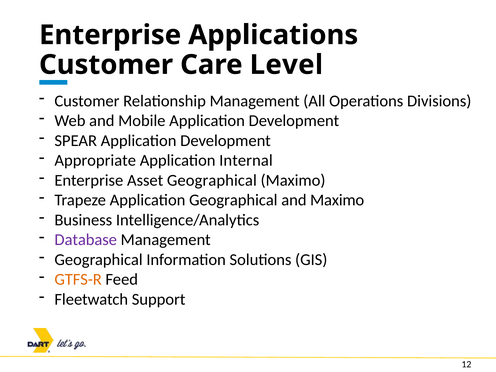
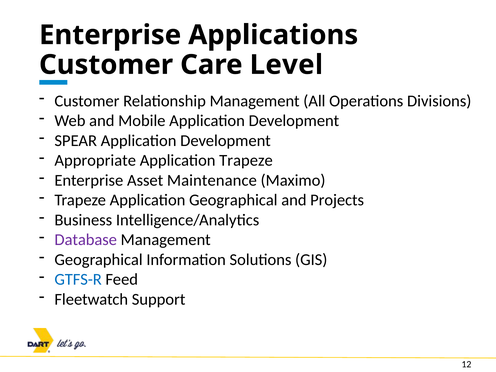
Application Internal: Internal -> Trapeze (246, 160)
Asset Geographical: Geographical -> Maintenance (212, 180)
and Maximo: Maximo -> Projects (337, 200)
GTFS-R colour: orange -> blue (78, 279)
